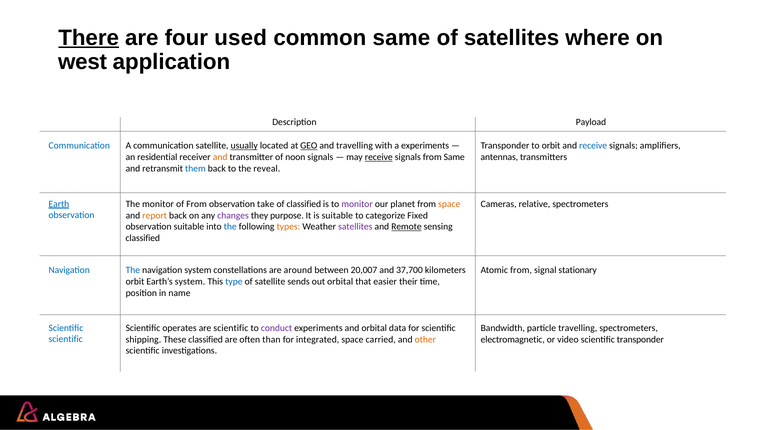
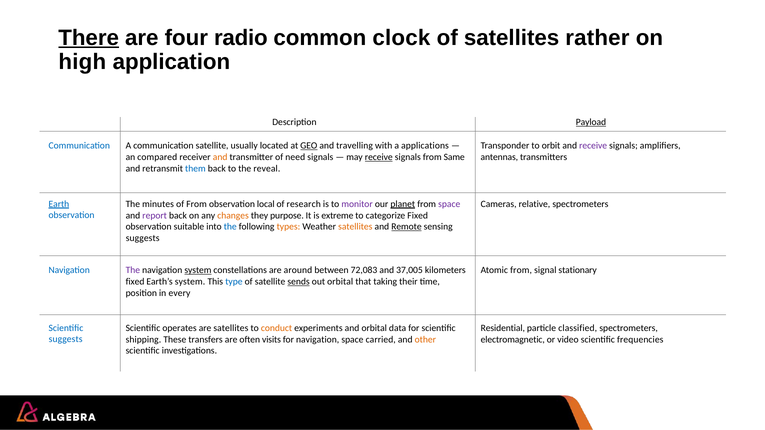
used: used -> radio (241, 38)
common same: same -> clock (401, 38)
where: where -> rather (597, 38)
west: west -> high (82, 62)
Payload underline: none -> present (591, 122)
usually underline: present -> none (244, 146)
a experiments: experiments -> applications (425, 146)
receive colour: blue -> purple (593, 146)
residential: residential -> compared (157, 157)
noon: noon -> need (295, 157)
The monitor: monitor -> minutes (158, 204)
take: take -> local (266, 204)
of classified: classified -> research (304, 204)
planet underline: none -> present (403, 204)
space colour: orange -> purple (449, 204)
report colour: orange -> purple (155, 216)
changes colour: purple -> orange (233, 216)
is suitable: suitable -> extreme (337, 216)
satellites colour: purple -> orange (355, 227)
classified: classified -> suggests (143, 238)
The colour: blue -> purple (133, 270)
system underline: none -> present (198, 270)
20,007: 20,007 -> 72,083 (364, 270)
37,700: 37,700 -> 37,005 (409, 270)
orbit: orbit -> fixed (135, 282)
sends underline: none -> present (299, 282)
easier: easier -> taking (385, 282)
name: name -> every (179, 293)
are scientific: scientific -> satellites (231, 328)
conduct colour: purple -> orange (277, 328)
Bandwidth: Bandwidth -> Residential (503, 328)
particle travelling: travelling -> classified (578, 328)
scientific: scientific -> suggests (66, 340)
These classified: classified -> transfers (206, 340)
than: than -> visits (271, 340)
for integrated: integrated -> navigation (318, 340)
scientific transponder: transponder -> frequencies (640, 340)
